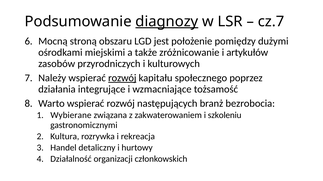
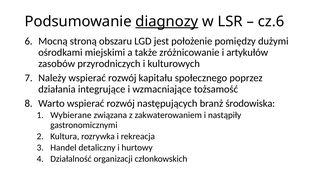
cz.7: cz.7 -> cz.6 (271, 22)
rozwój underline: present -> none (122, 78)
bezrobocia: bezrobocia -> środowiska (250, 104)
szkoleniu: szkoleniu -> nastąpiły (225, 116)
